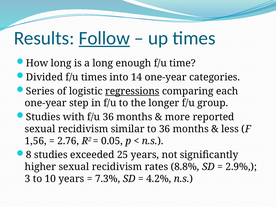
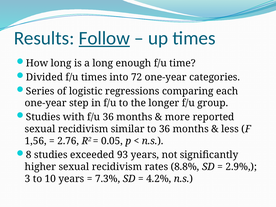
14: 14 -> 72 (137, 77)
regressions underline: present -> none (132, 91)
25: 25 -> 93 (123, 155)
